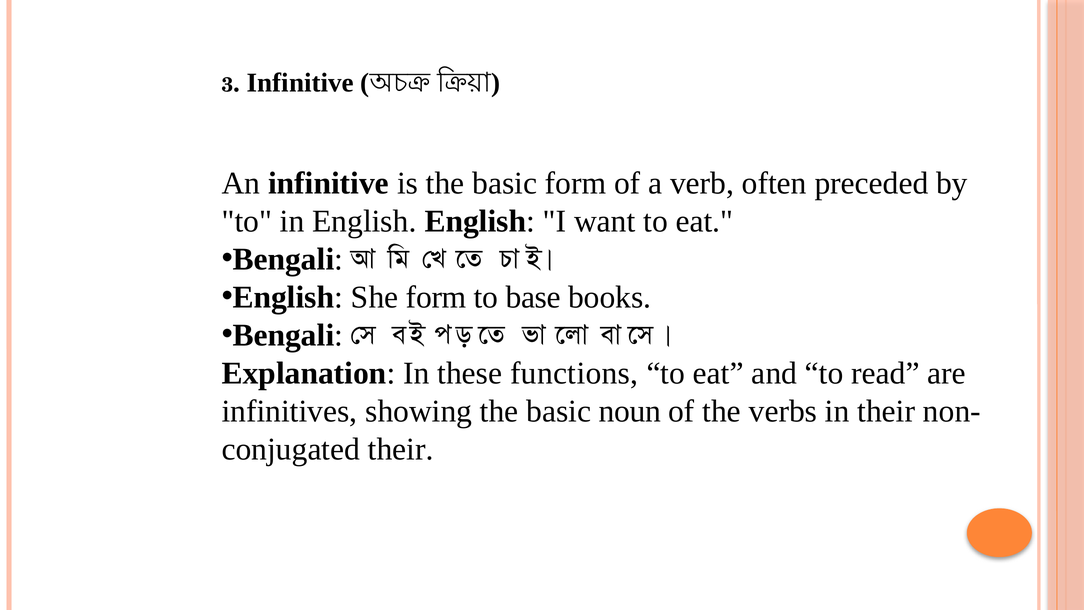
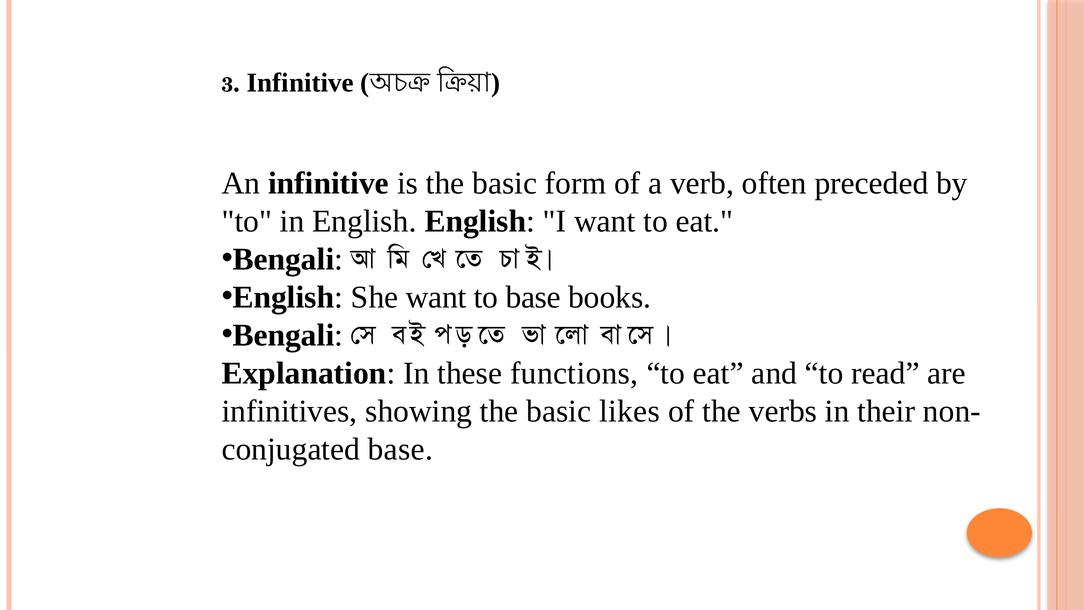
She form: form -> want (436, 297)
noun: noun -> likes (630, 411)
their: their -> base (401, 449)
